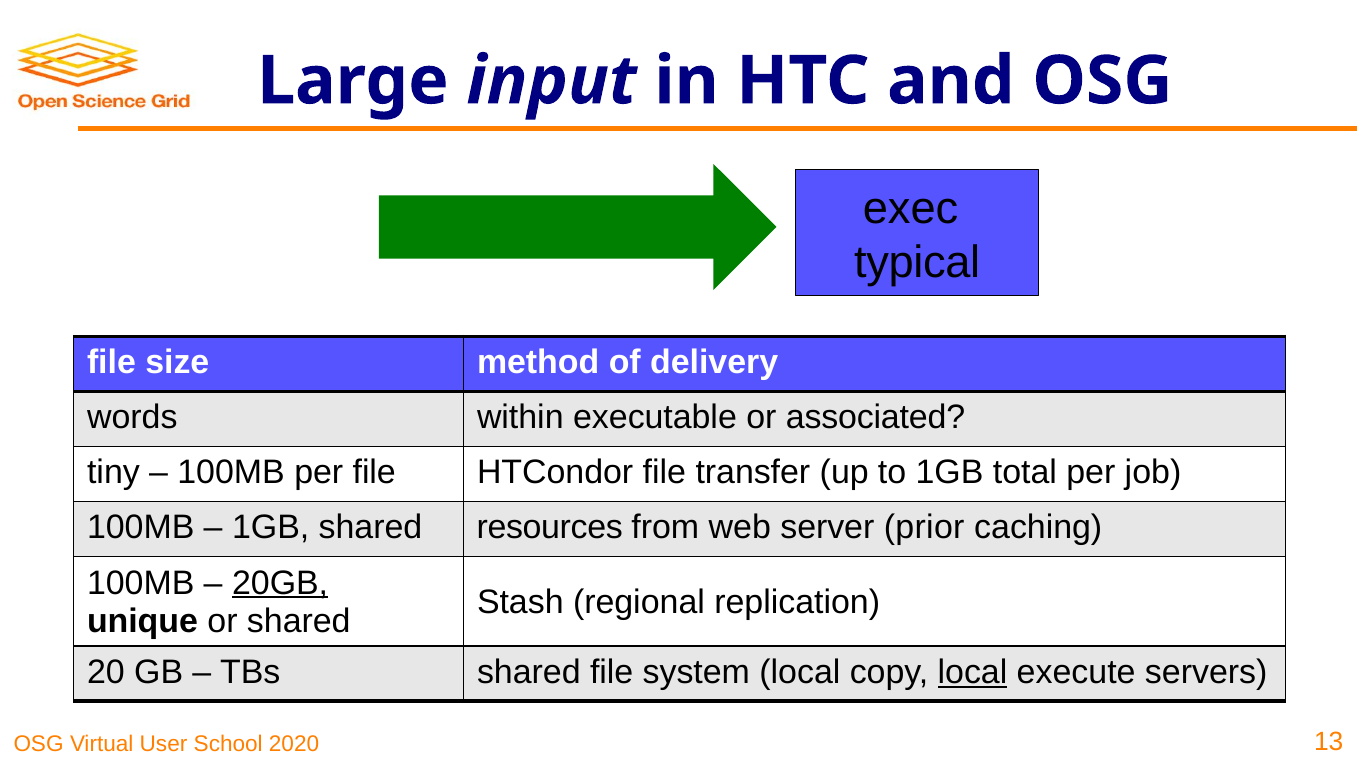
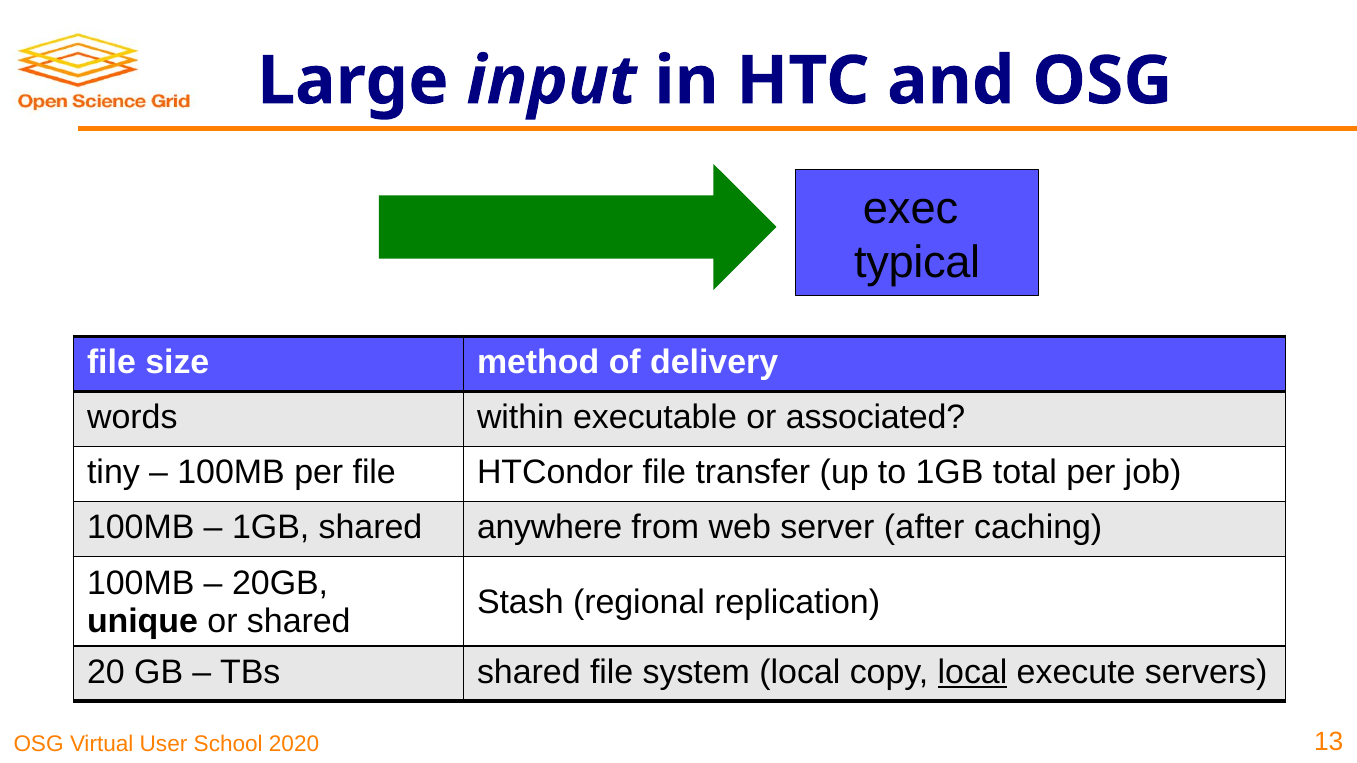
resources: resources -> anywhere (550, 528)
prior: prior -> after (924, 528)
20GB underline: present -> none (280, 583)
